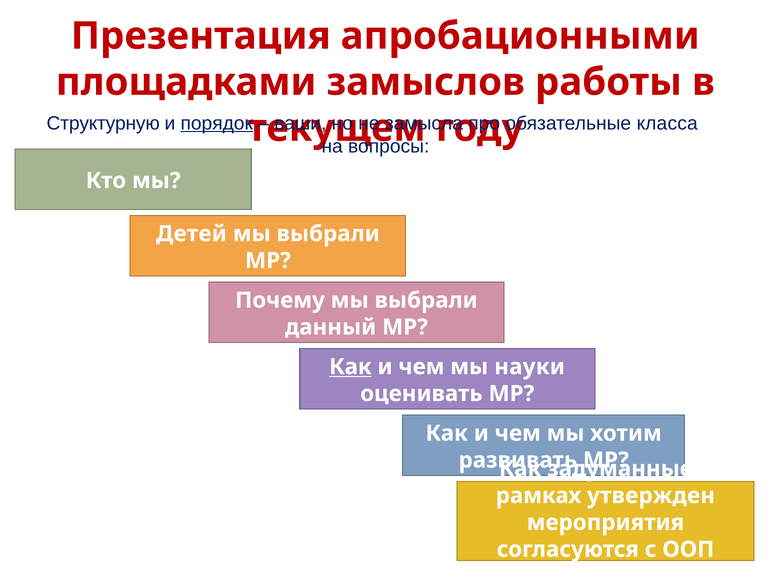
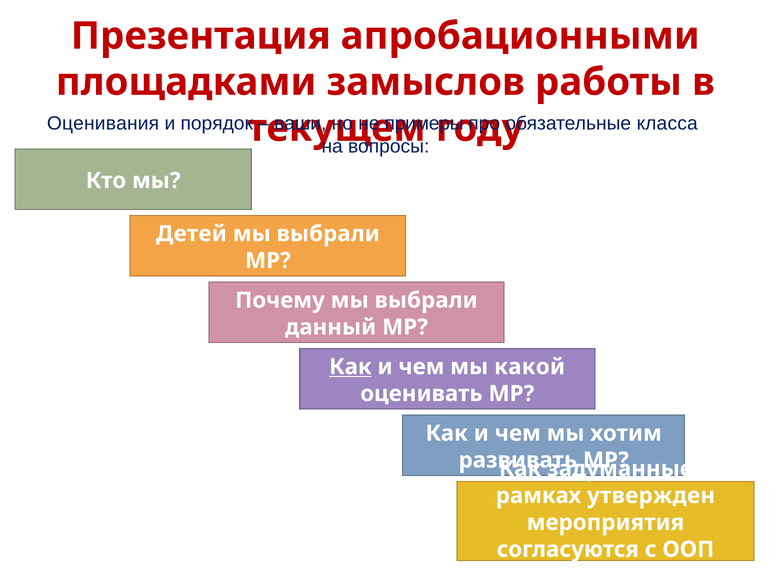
Структурную: Структурную -> Оценивания (103, 123)
порядок underline: present -> none (217, 123)
замысла: замысла -> примеры (424, 123)
науки: науки -> какой (530, 367)
